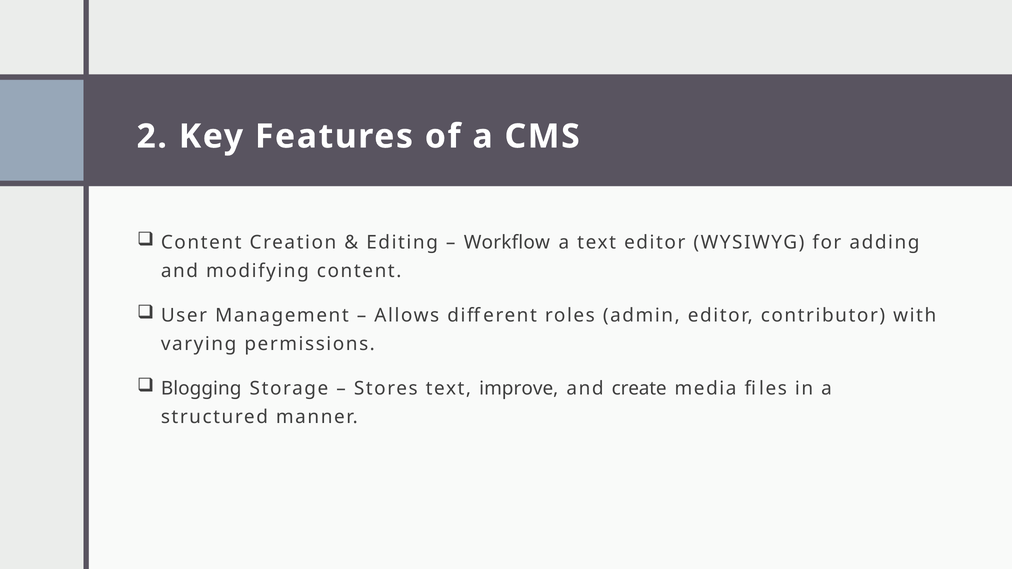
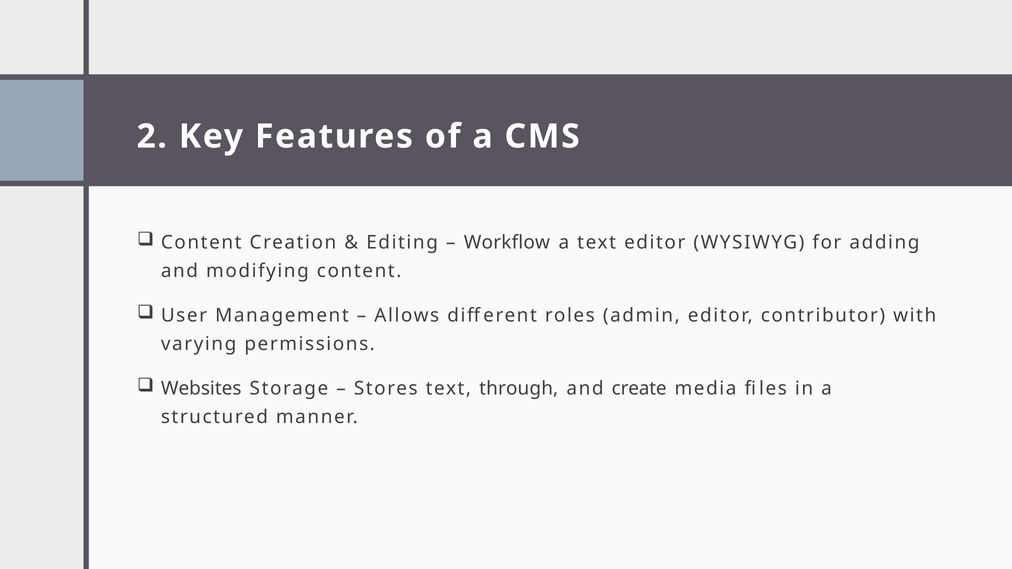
Blogging: Blogging -> Websites (201, 389)
improve: improve -> through (519, 389)
